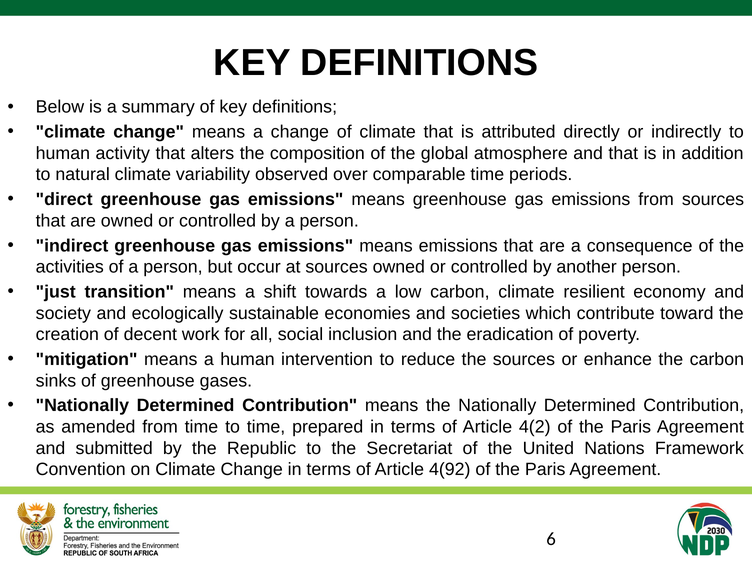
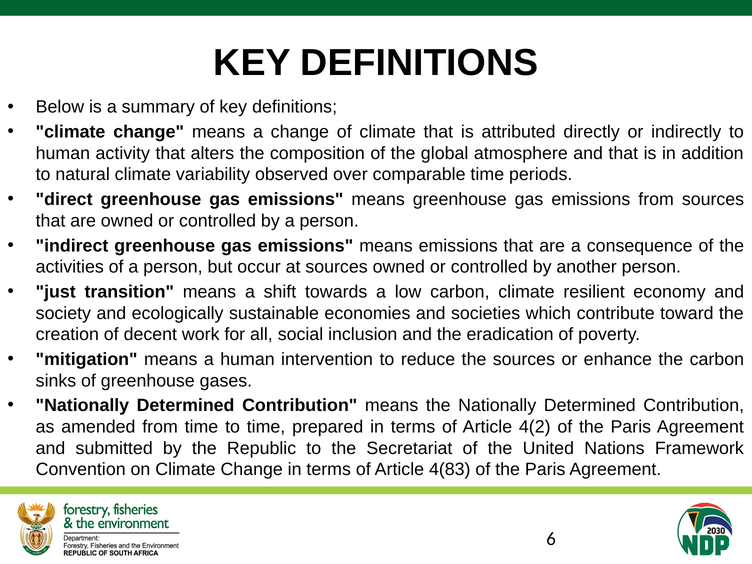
4(92: 4(92 -> 4(83 (450, 469)
